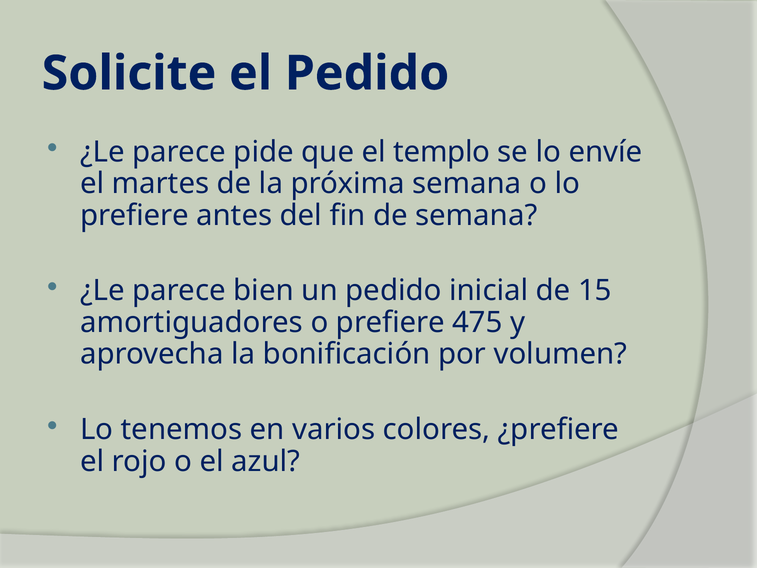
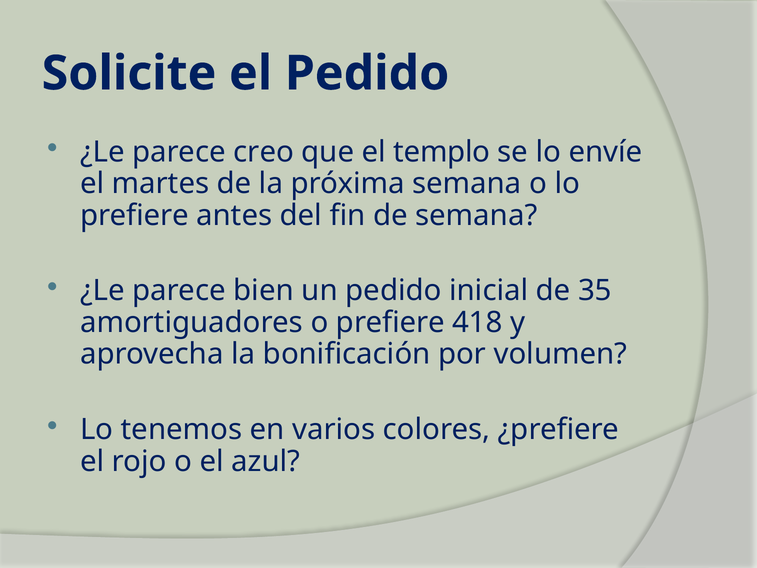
pide: pide -> creo (264, 152)
15: 15 -> 35 (595, 291)
475: 475 -> 418 (477, 322)
